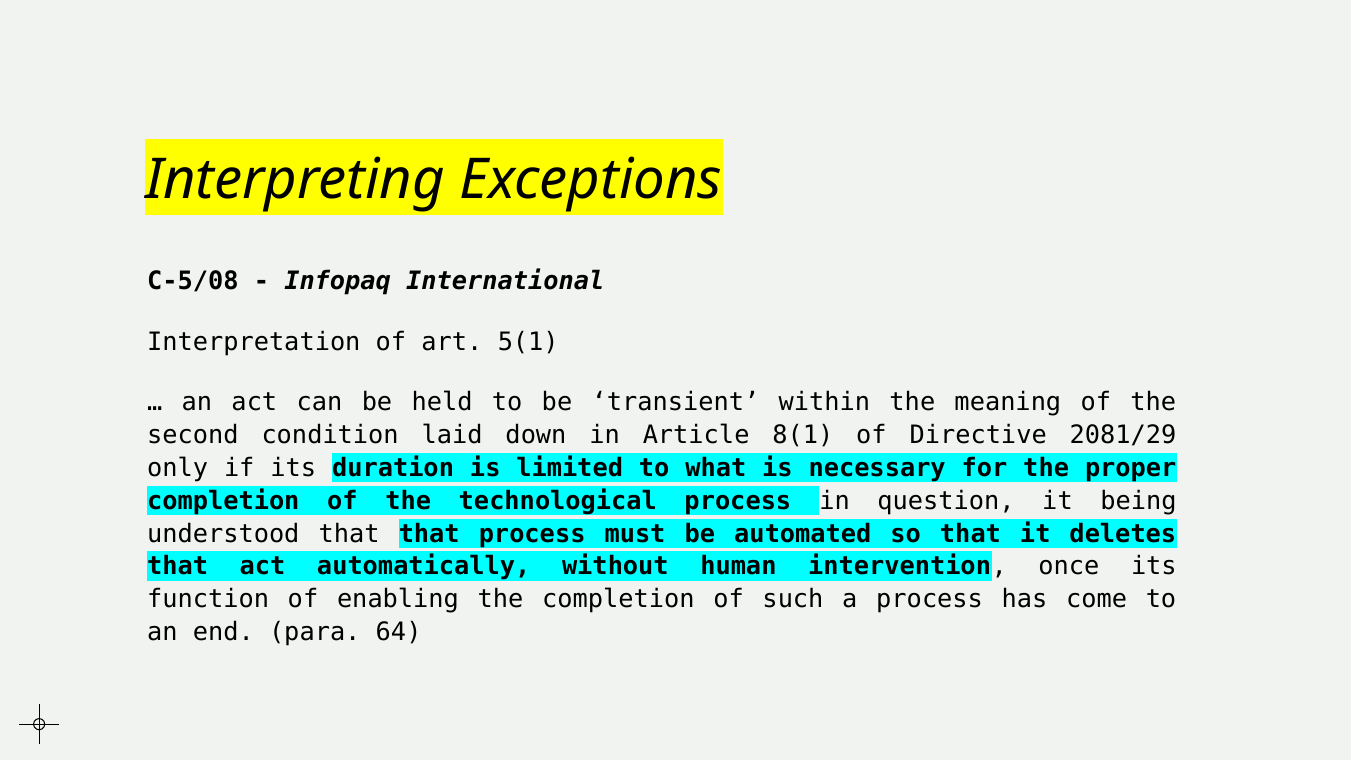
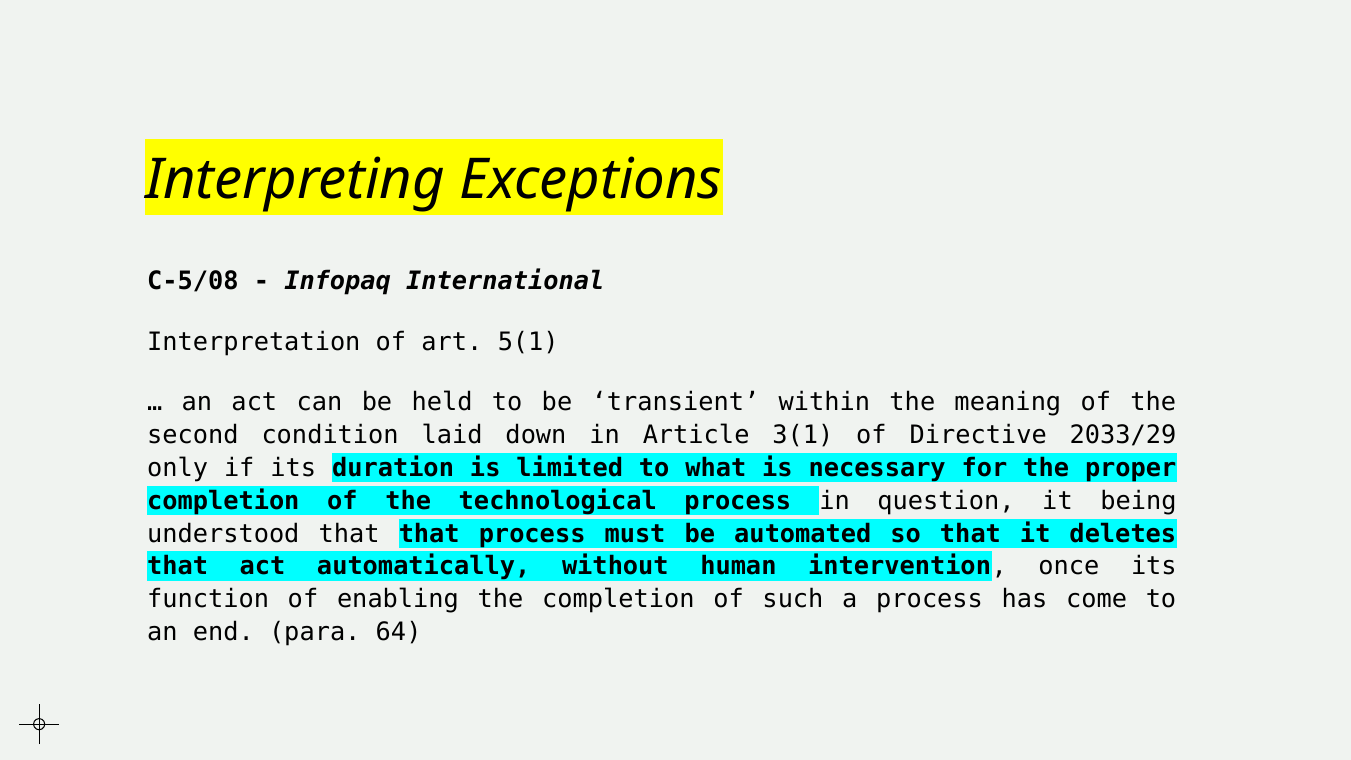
8(1: 8(1 -> 3(1 (803, 435)
2081/29: 2081/29 -> 2033/29 (1123, 435)
